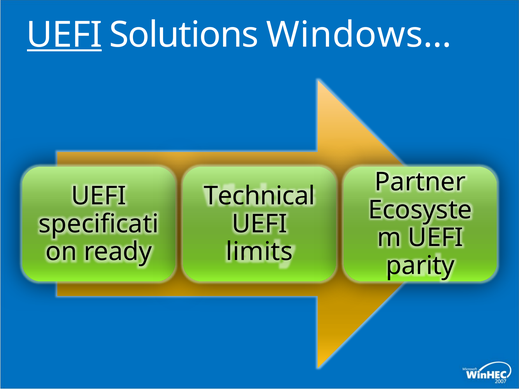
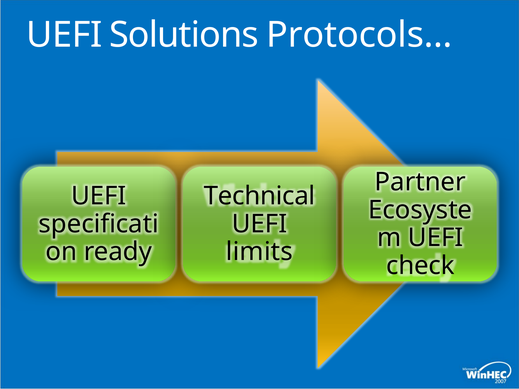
UEFI underline: present -> none (64, 35)
Windows…: Windows… -> Protocols… (359, 35)
parity: parity -> check (420, 266)
